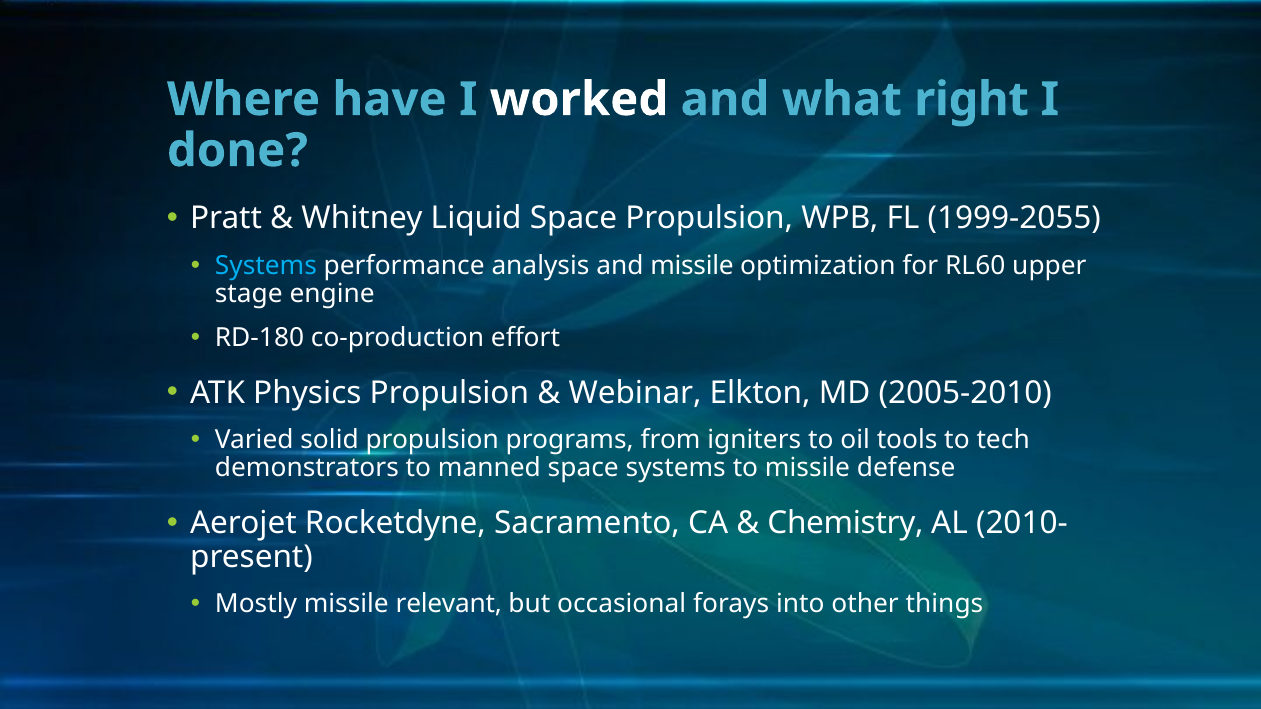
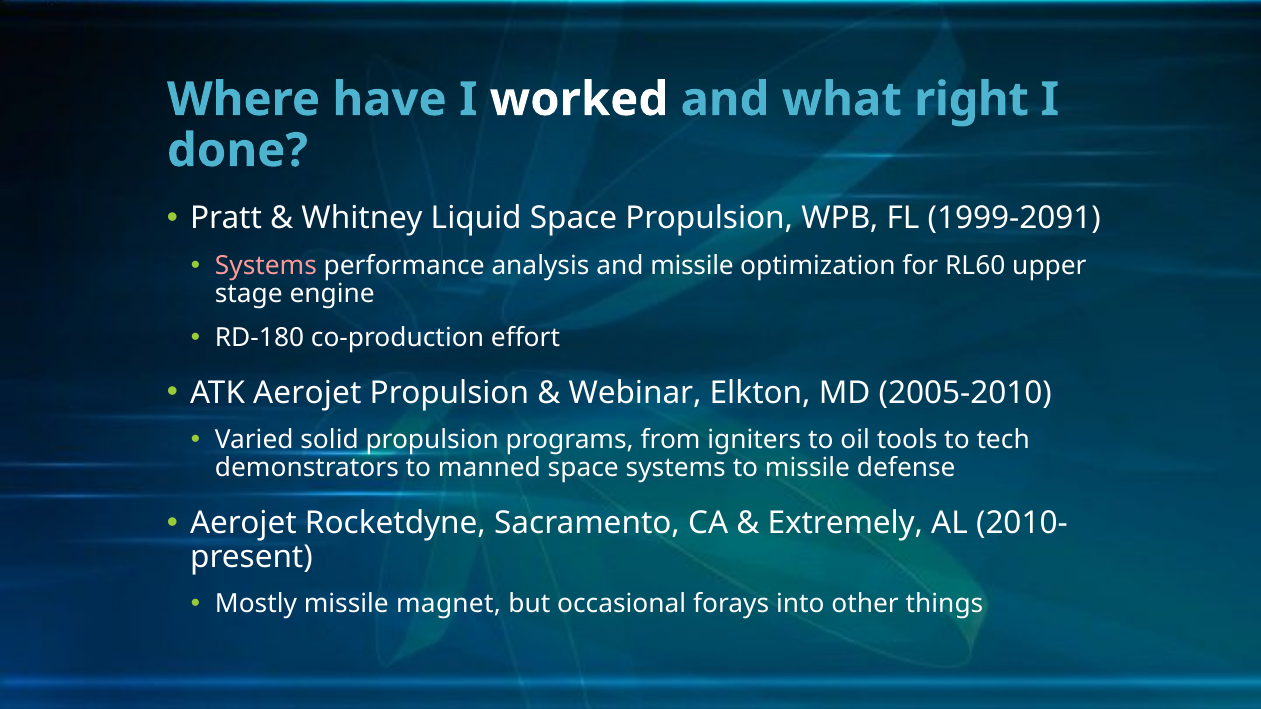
1999-2055: 1999-2055 -> 1999-2091 (1014, 219)
Systems colour: light blue -> pink (266, 266)
ATK Physics: Physics -> Aerojet (307, 393)
Chemistry: Chemistry -> Extremely (845, 523)
relevant: relevant -> magnet (448, 604)
